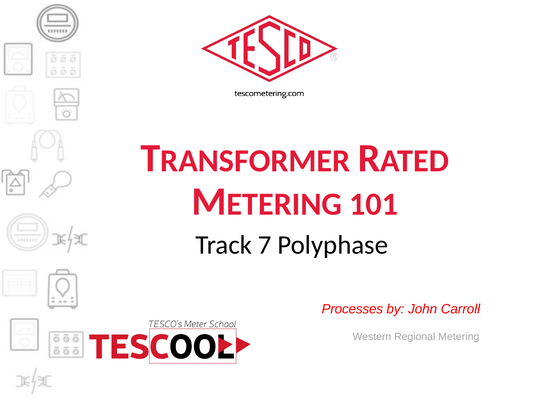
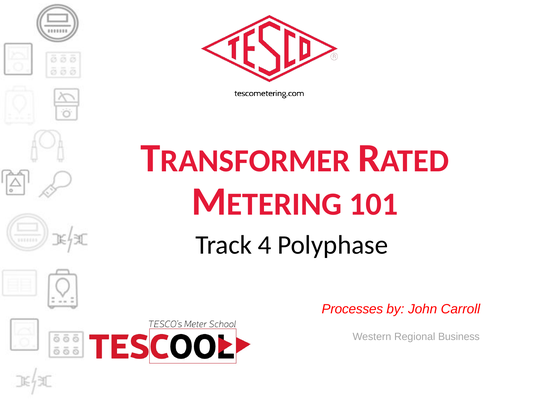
7: 7 -> 4 (265, 245)
Metering: Metering -> Business (459, 337)
